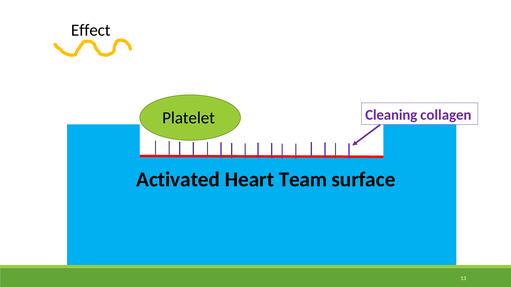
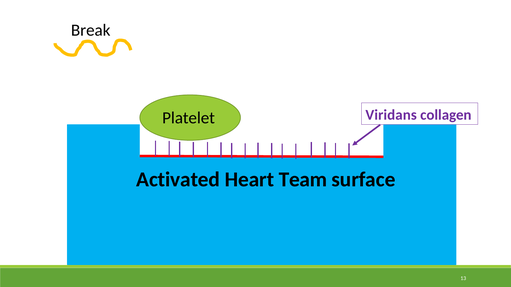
Effect: Effect -> Break (91, 30)
Cleaning: Cleaning -> Viridans (391, 115)
